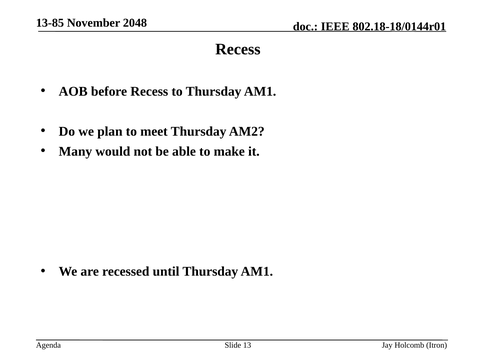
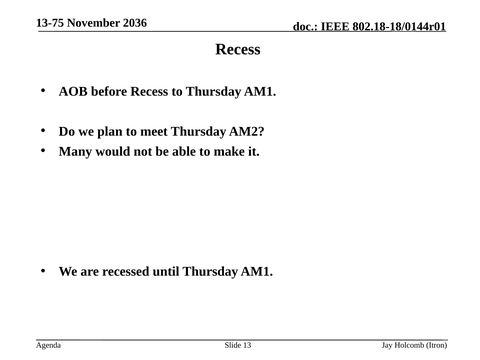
13-85: 13-85 -> 13-75 (50, 23)
2048: 2048 -> 2036 (135, 23)
